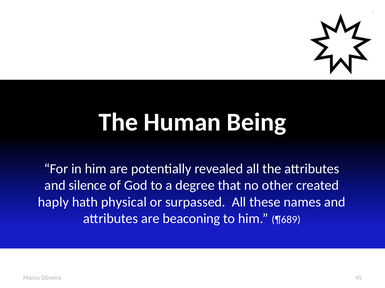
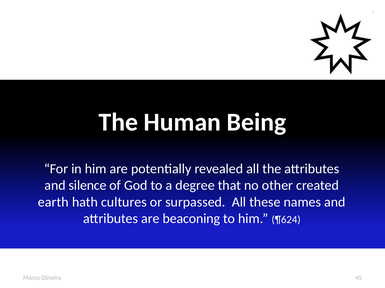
haply: haply -> earth (53, 202)
physical: physical -> cultures (124, 202)
¶689: ¶689 -> ¶624 (286, 220)
